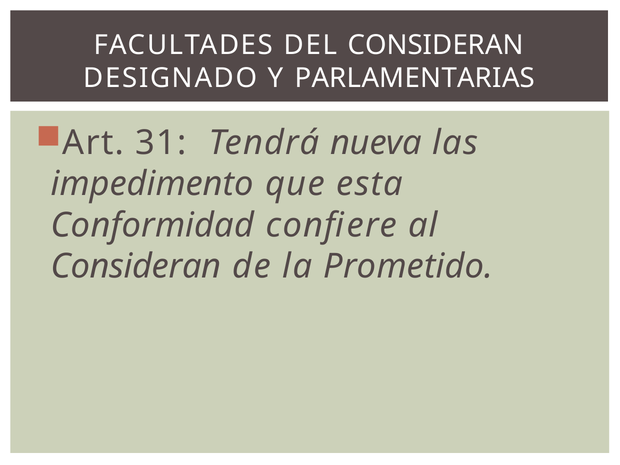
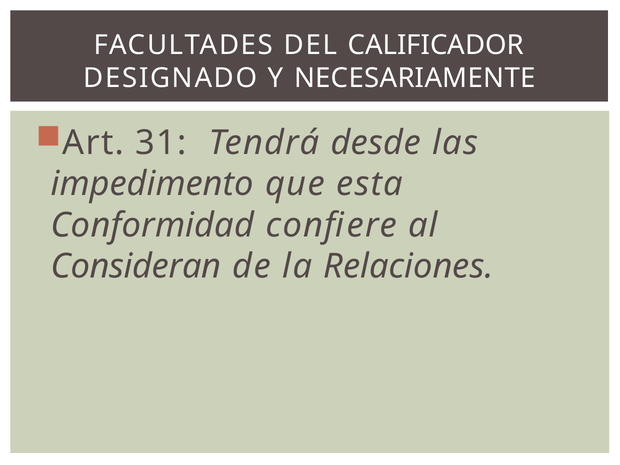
DEL CONSIDERAN: CONSIDERAN -> CALIFICADOR (436, 45)
PARLAMENTARIAS: PARLAMENTARIAS -> NECESARIAMENTE (415, 78)
nueva: nueva -> desde (376, 143)
Prometido: Prometido -> Relaciones (408, 267)
